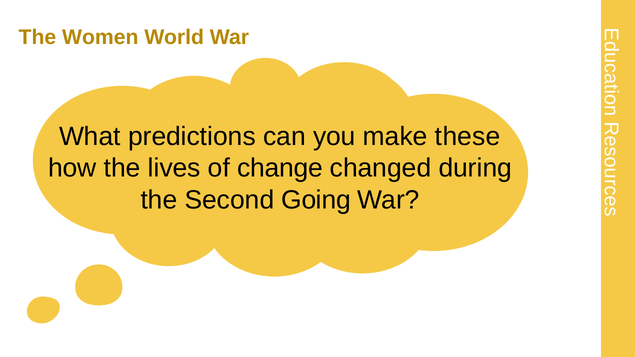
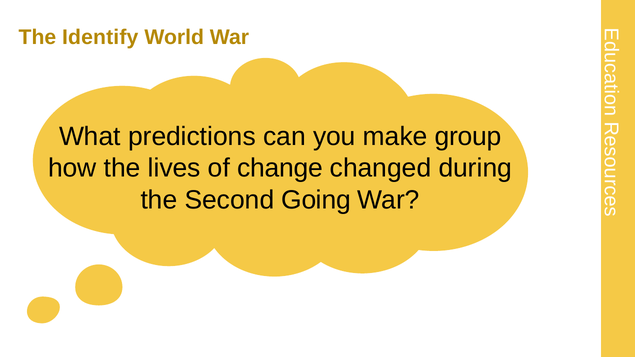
Women: Women -> Identify (100, 37)
these: these -> group (468, 136)
